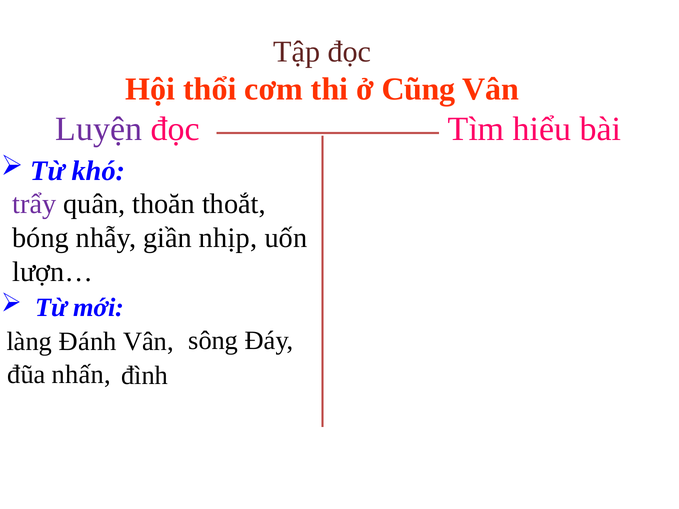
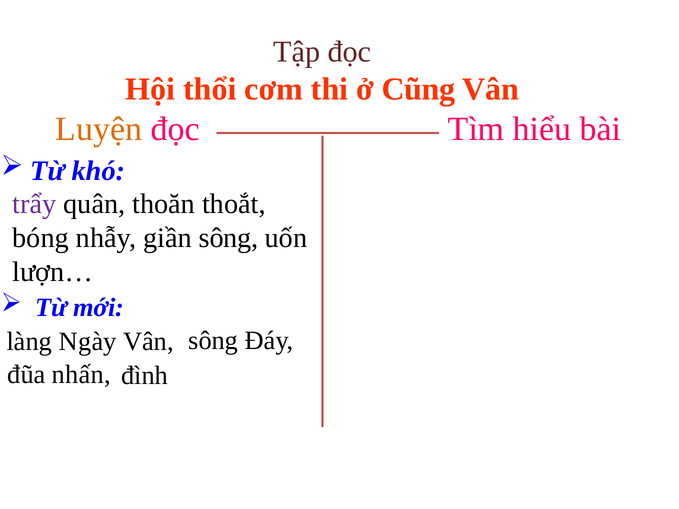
Luyện colour: purple -> orange (99, 129)
giần nhịp: nhịp -> sông (228, 238)
Đánh: Đánh -> Ngày (88, 342)
